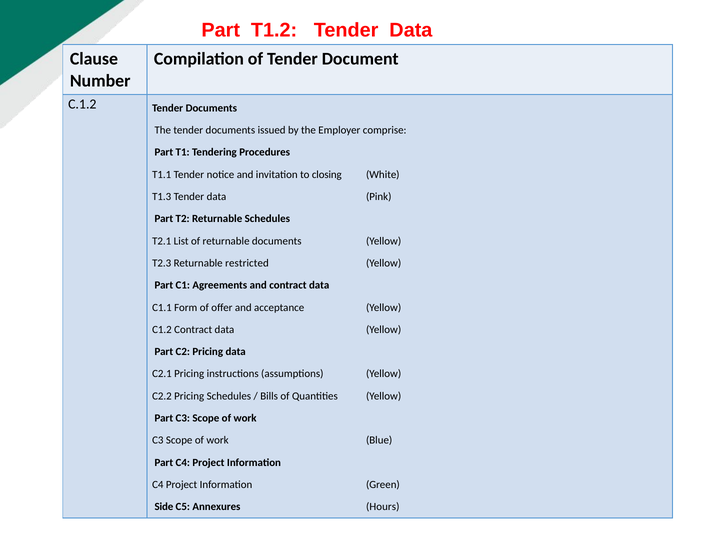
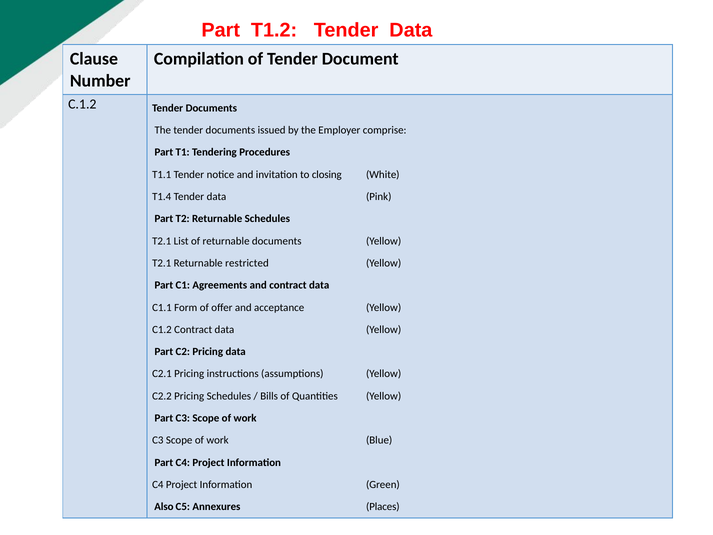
T1.3: T1.3 -> T1.4 (162, 197)
T2.3: T2.3 -> T2.1 (162, 263)
Side: Side -> Also (164, 507)
Hours: Hours -> Places (383, 507)
